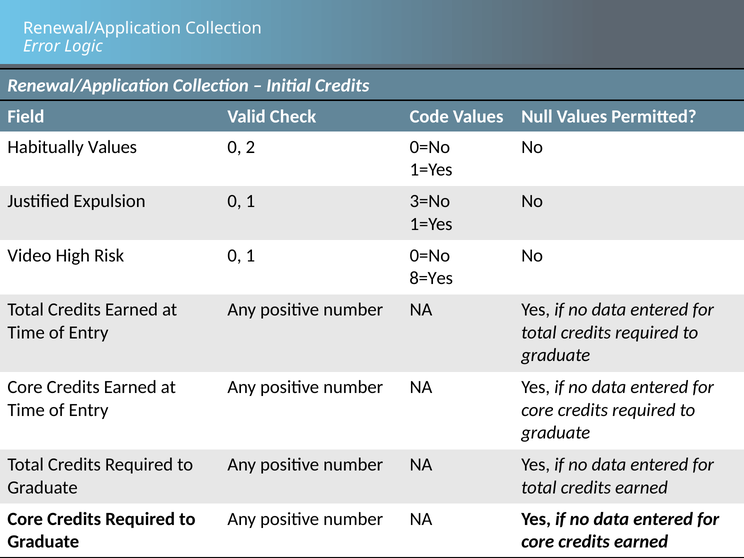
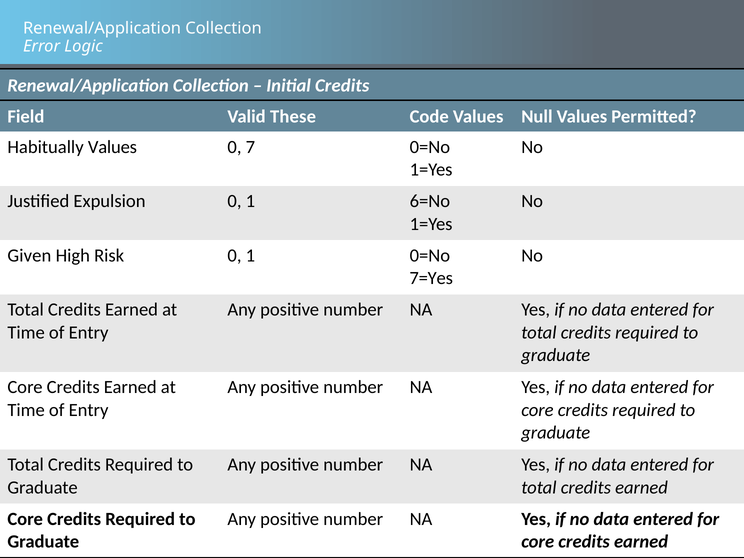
Check: Check -> These (293, 117)
2: 2 -> 7 (250, 147)
3=No: 3=No -> 6=No (430, 201)
Video: Video -> Given (29, 255)
8=Yes: 8=Yes -> 7=Yes (431, 278)
